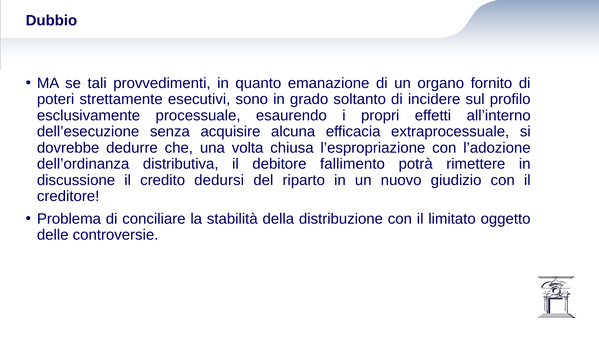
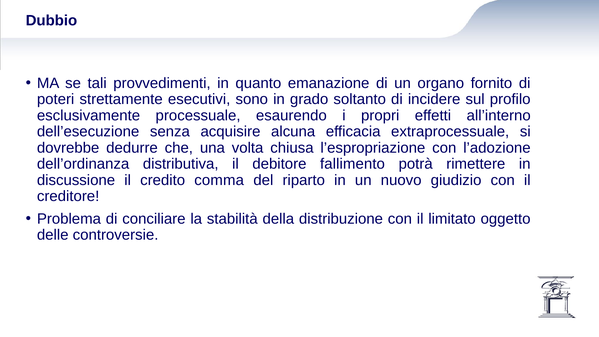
dedursi: dedursi -> comma (219, 180)
